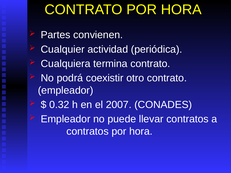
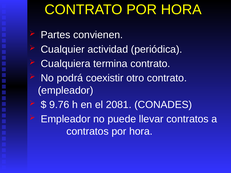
0.32: 0.32 -> 9.76 (59, 105)
2007: 2007 -> 2081 (119, 105)
